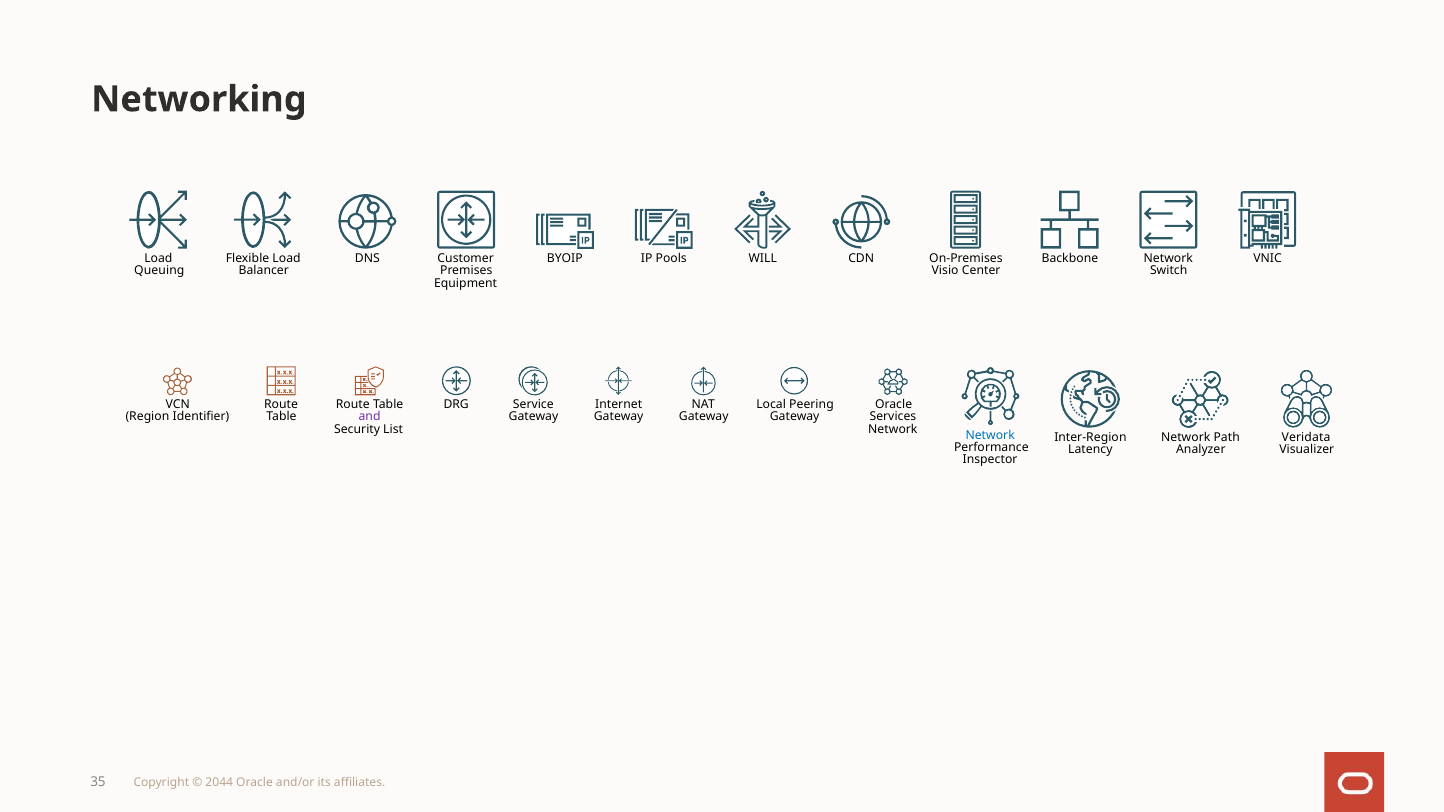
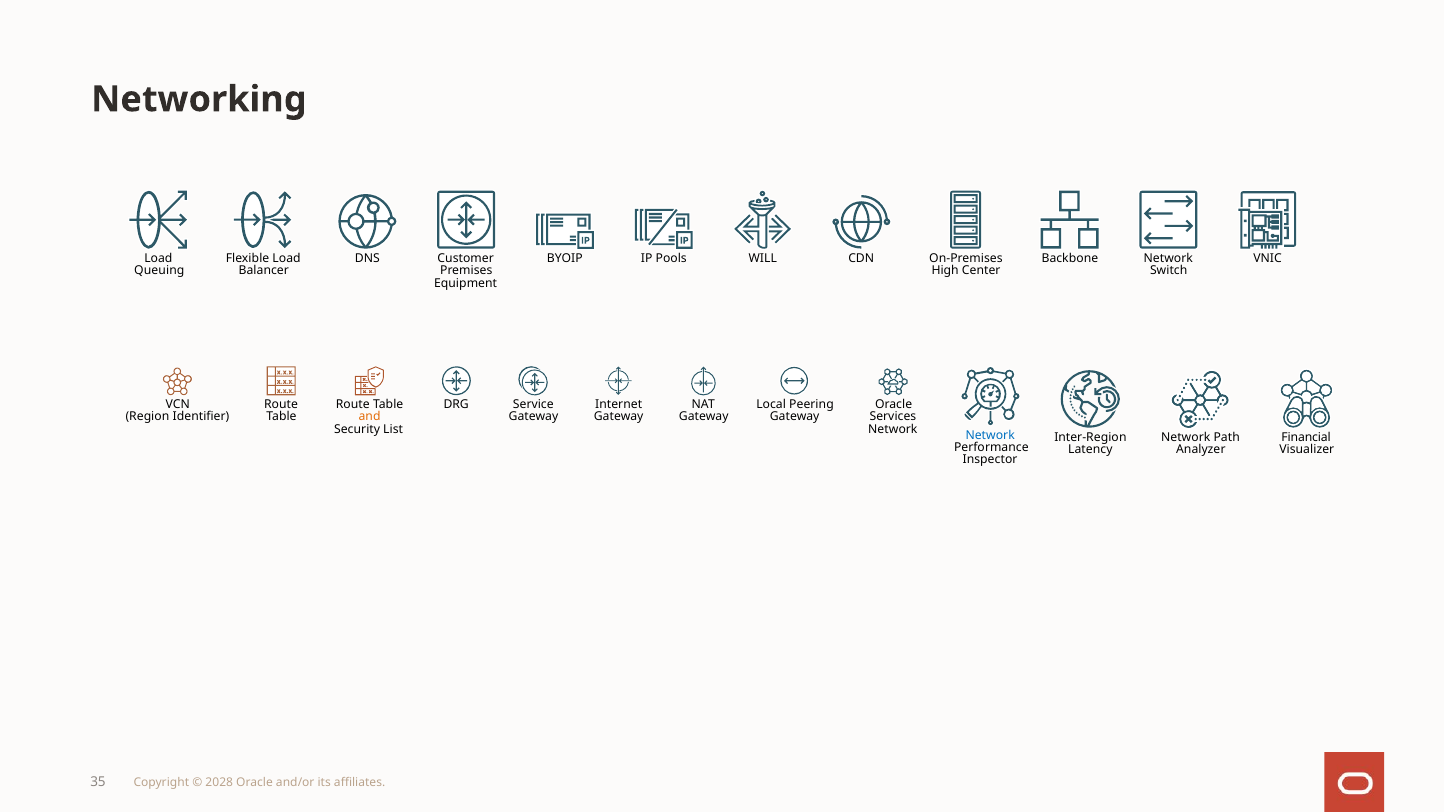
Visio: Visio -> High (945, 271)
and colour: purple -> orange (370, 417)
Veridata: Veridata -> Financial (1306, 438)
2044: 2044 -> 2028 (219, 783)
